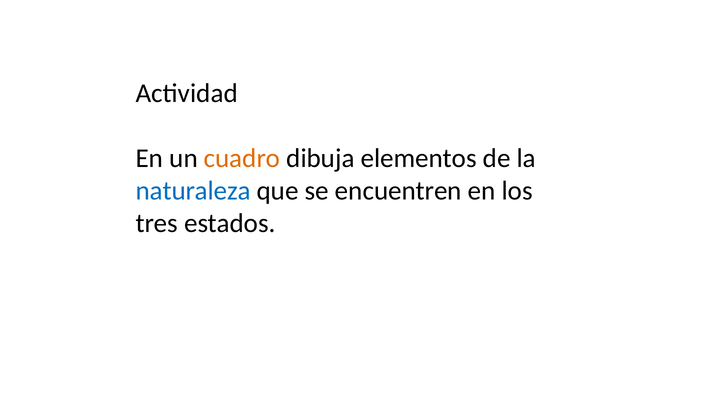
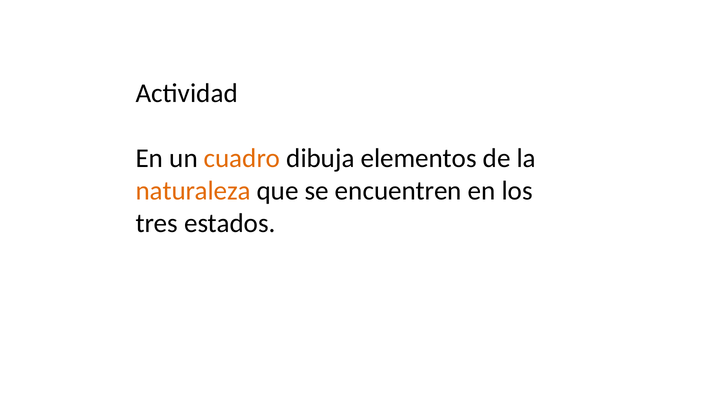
naturaleza colour: blue -> orange (193, 191)
